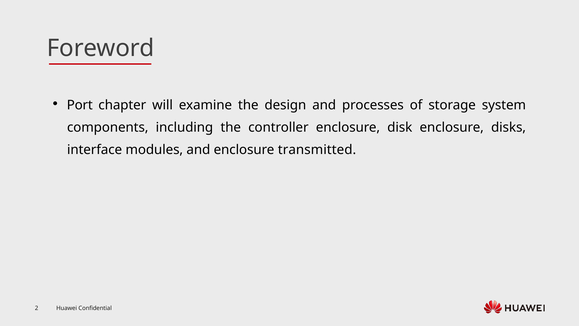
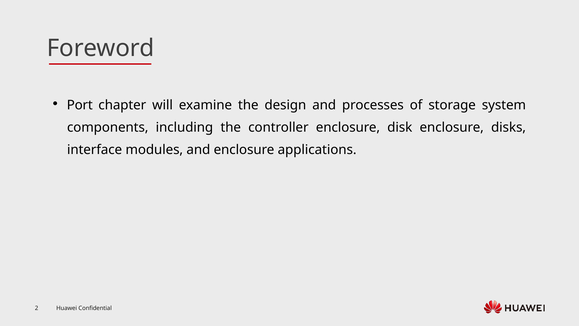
transmitted: transmitted -> applications (317, 150)
